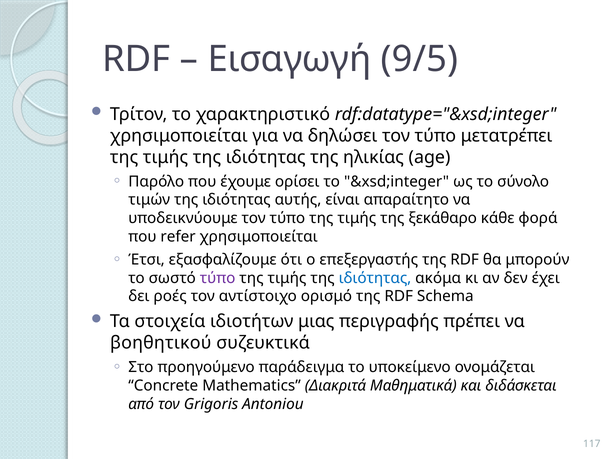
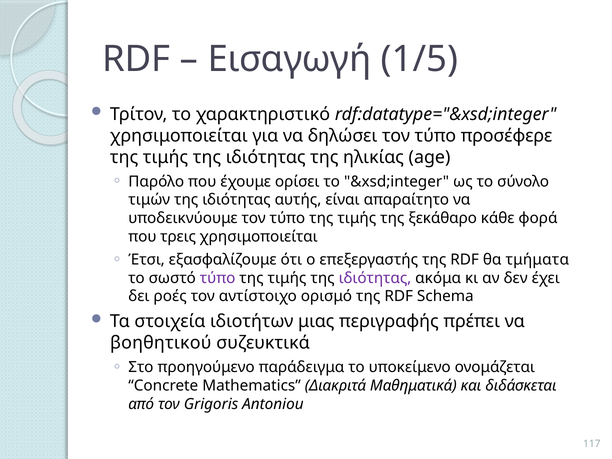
9/5: 9/5 -> 1/5 (420, 59)
μετατρέπει: μετατρέπει -> προσέφερε (507, 136)
refer: refer -> τρεις (178, 237)
μπορούν: μπορούν -> τμήματα (537, 260)
ιδιότητας colour: blue -> purple (375, 278)
